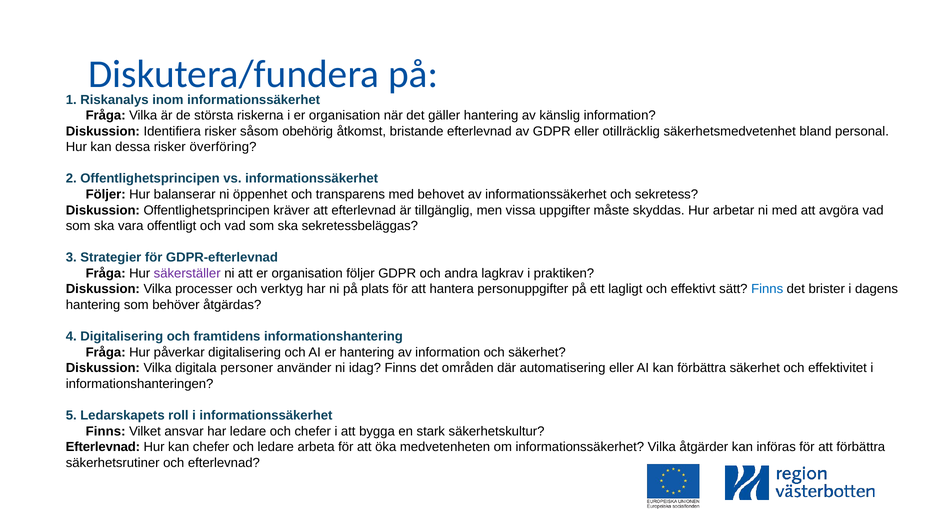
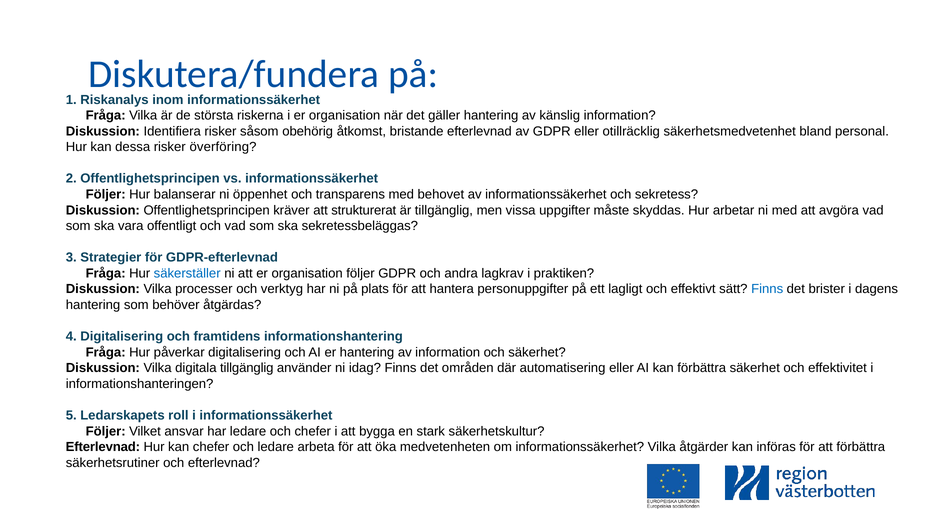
att efterlevnad: efterlevnad -> strukturerat (364, 210)
säkerställer colour: purple -> blue (187, 273)
digitala personer: personer -> tillgänglig (247, 368)
Finns: Finns -> Följer (106, 431)
